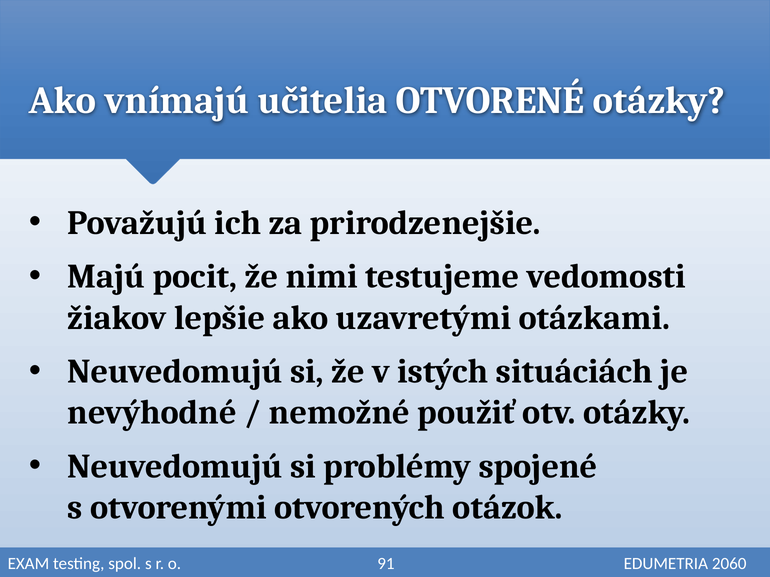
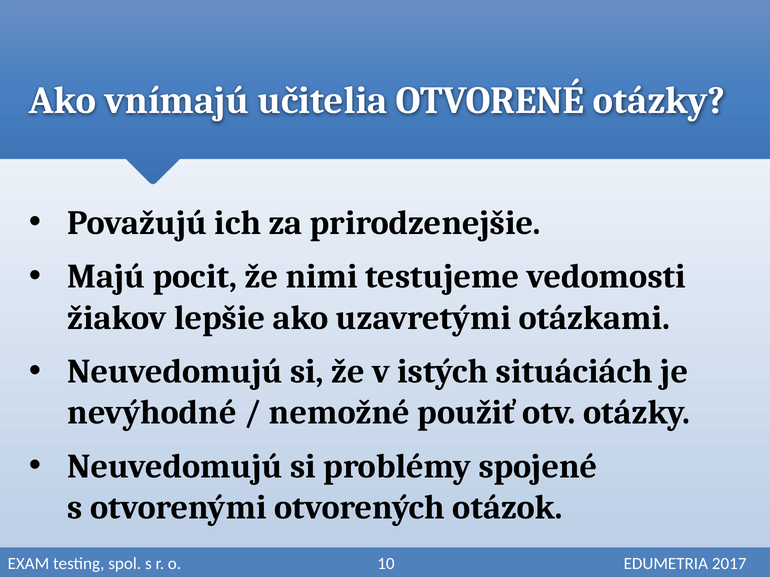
91: 91 -> 10 (386, 564)
2060: 2060 -> 2017 (729, 564)
